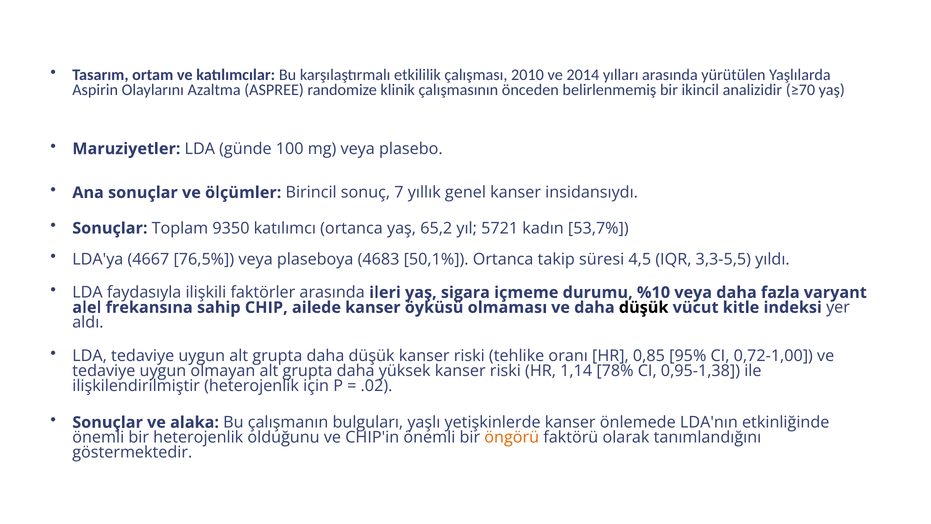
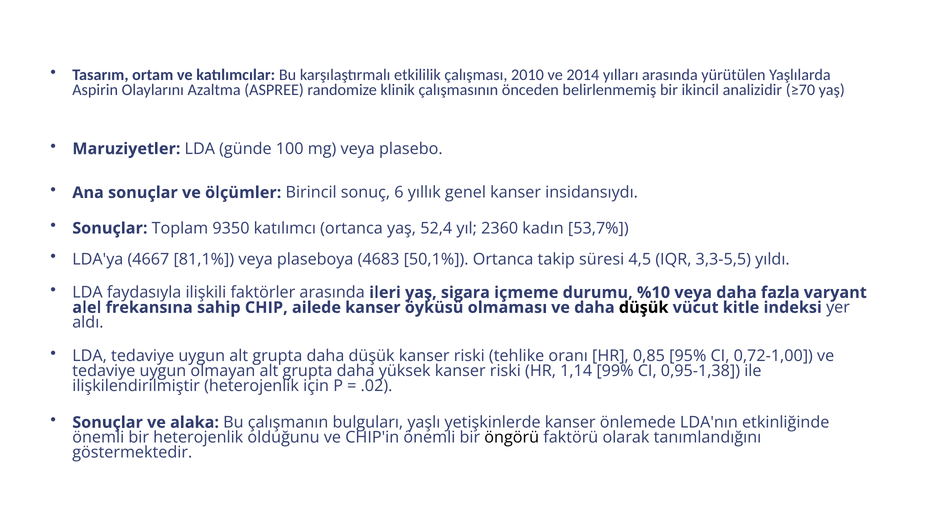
7: 7 -> 6 (399, 193)
65,2: 65,2 -> 52,4 (436, 228)
5721: 5721 -> 2360 (500, 228)
76,5%: 76,5% -> 81,1% (204, 259)
78%: 78% -> 99% (615, 371)
öngörü colour: orange -> black (512, 437)
